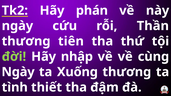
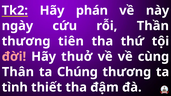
đời colour: light green -> pink (14, 57)
nhập: nhập -> thuở (77, 57)
Ngày: Ngày -> Thân (18, 72)
Xuống: Xuống -> Chúng (77, 72)
